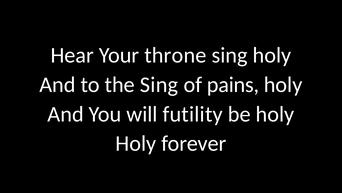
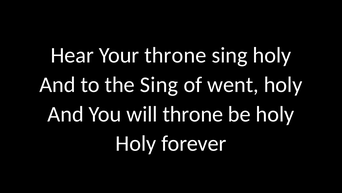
pains: pains -> went (233, 84)
will futility: futility -> throne (193, 114)
